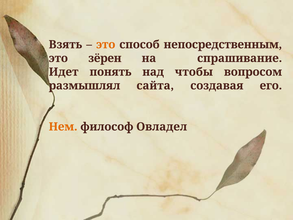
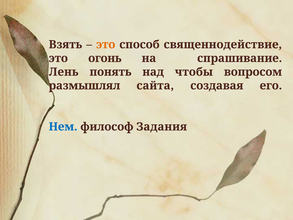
непосредственным: непосредственным -> священнодействие (223, 44)
зёрен: зёрен -> огонь (105, 58)
Идет: Идет -> Лень (64, 72)
Нем colour: orange -> blue (63, 127)
Овладел: Овладел -> Задания (162, 127)
